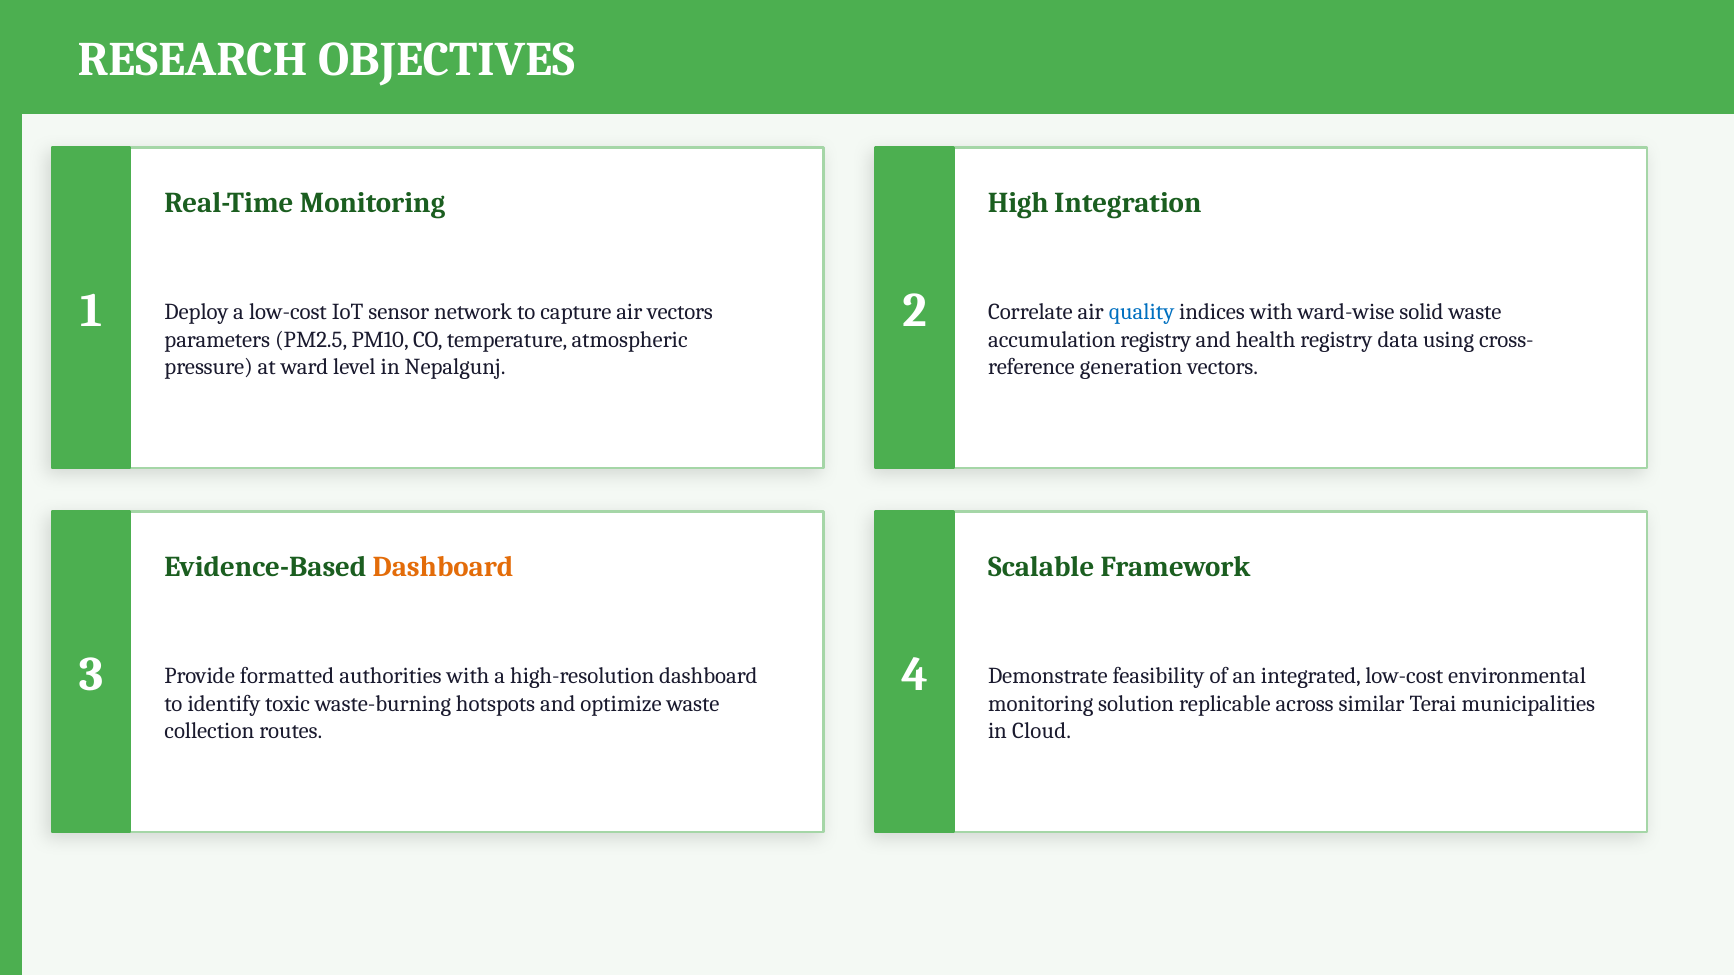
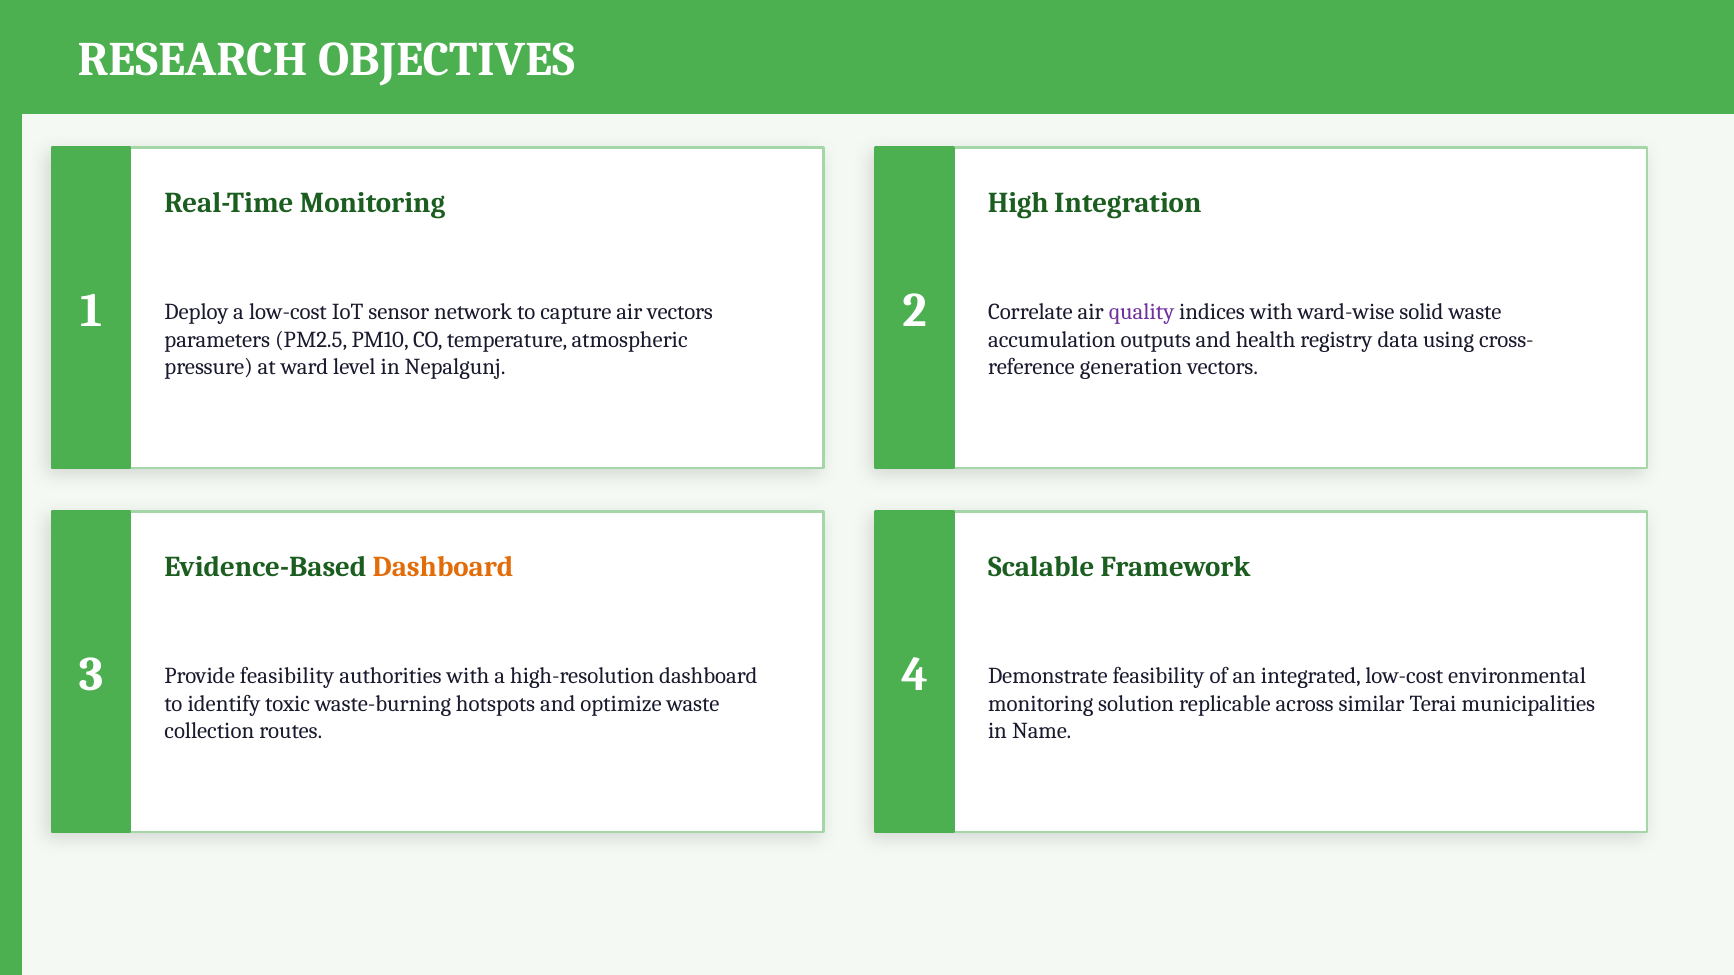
quality colour: blue -> purple (1142, 312)
accumulation registry: registry -> outputs (1156, 340)
Provide formatted: formatted -> feasibility (287, 676)
Cloud: Cloud -> Name (1042, 731)
